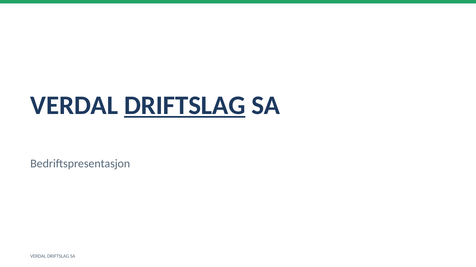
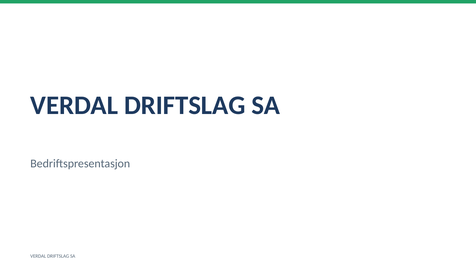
DRIFTSLAG underline: present -> none (185, 106)
